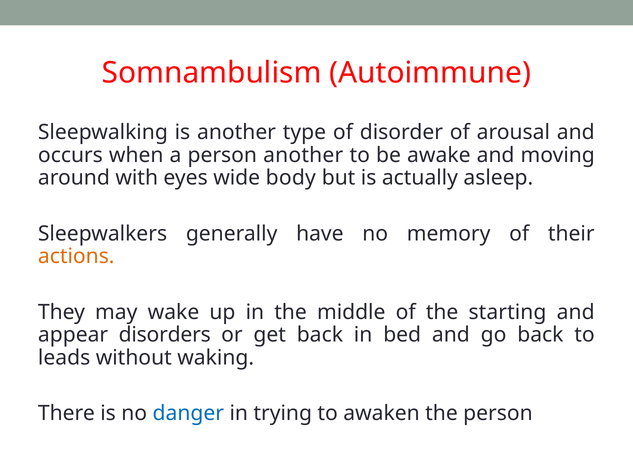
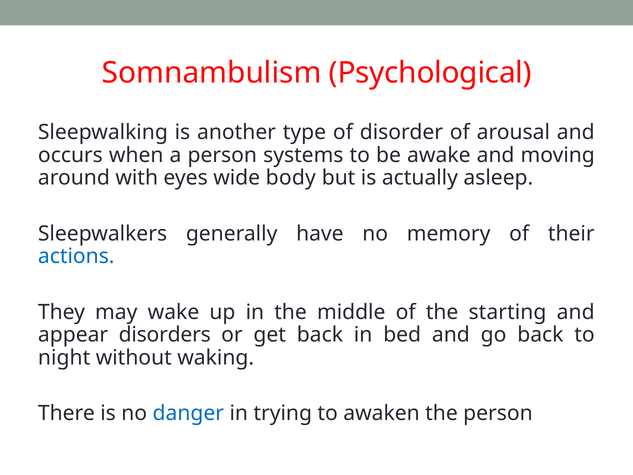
Autoimmune: Autoimmune -> Psychological (430, 73)
person another: another -> systems (303, 155)
actions colour: orange -> blue (76, 256)
leads: leads -> night (64, 358)
